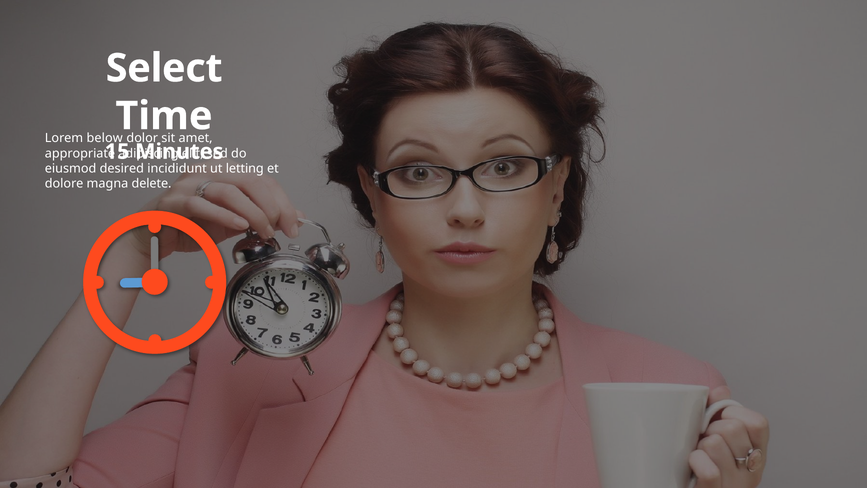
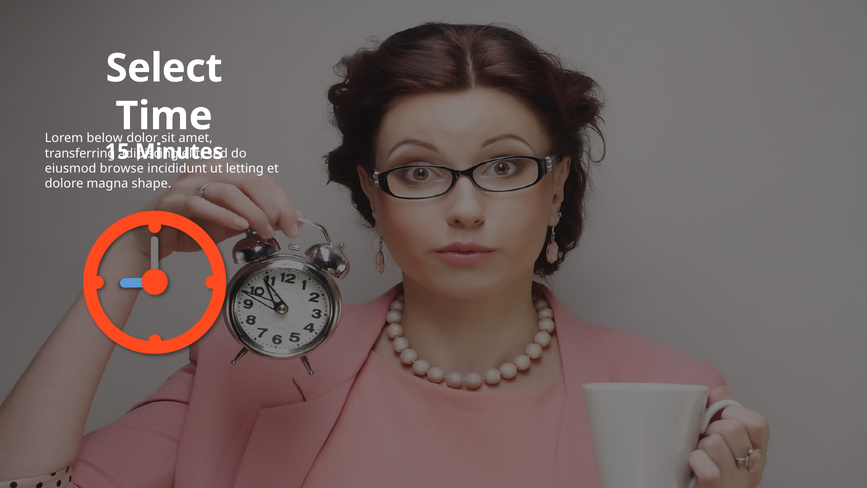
appropriate: appropriate -> transferring (80, 153)
desired: desired -> browse (122, 168)
delete: delete -> shape (151, 184)
